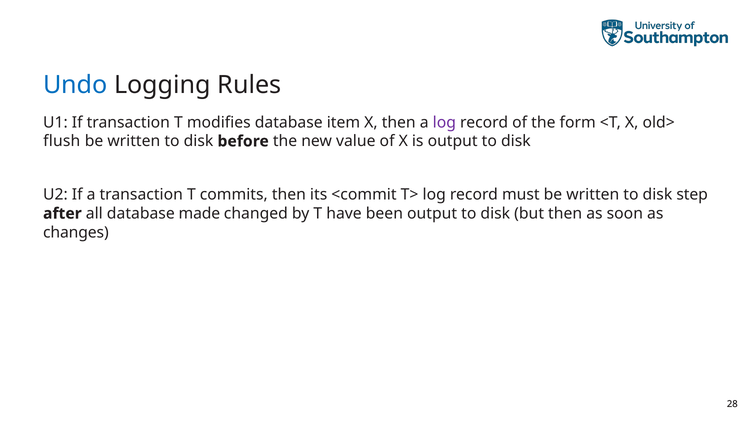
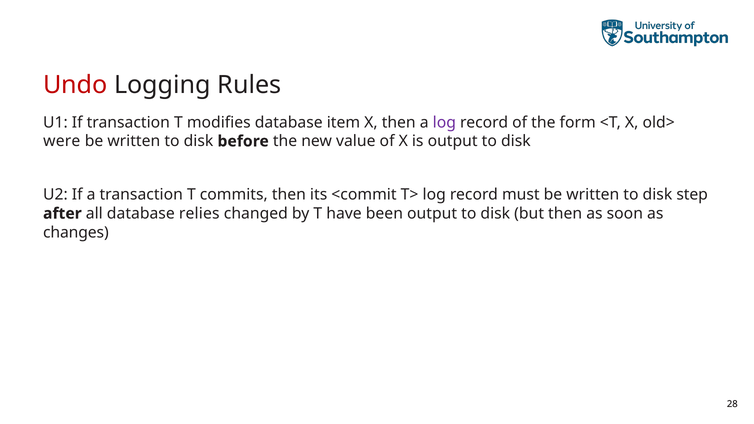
Undo colour: blue -> red (75, 85)
flush: flush -> were (62, 141)
made: made -> relies (199, 214)
